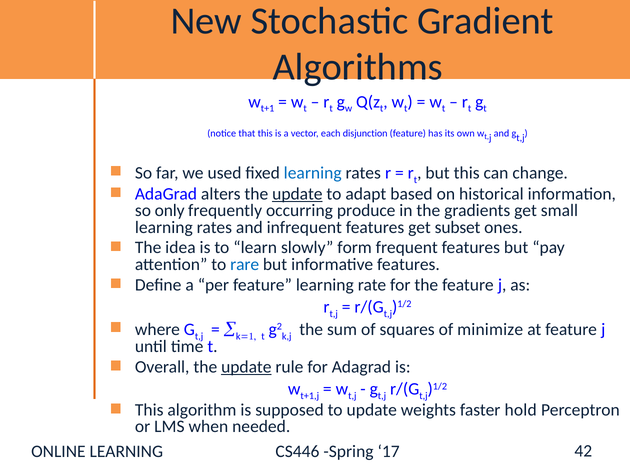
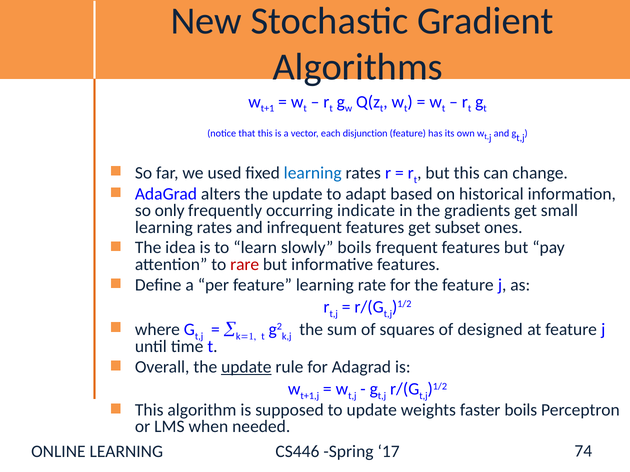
update underline: present -> none (297, 194)
produce: produce -> indicate (366, 211)
slowly form: form -> boils (354, 248)
rare colour: blue -> red (245, 265)
minimize: minimize -> designed (490, 330)
faster hold: hold -> boils (521, 410)
42: 42 -> 74 (583, 452)
